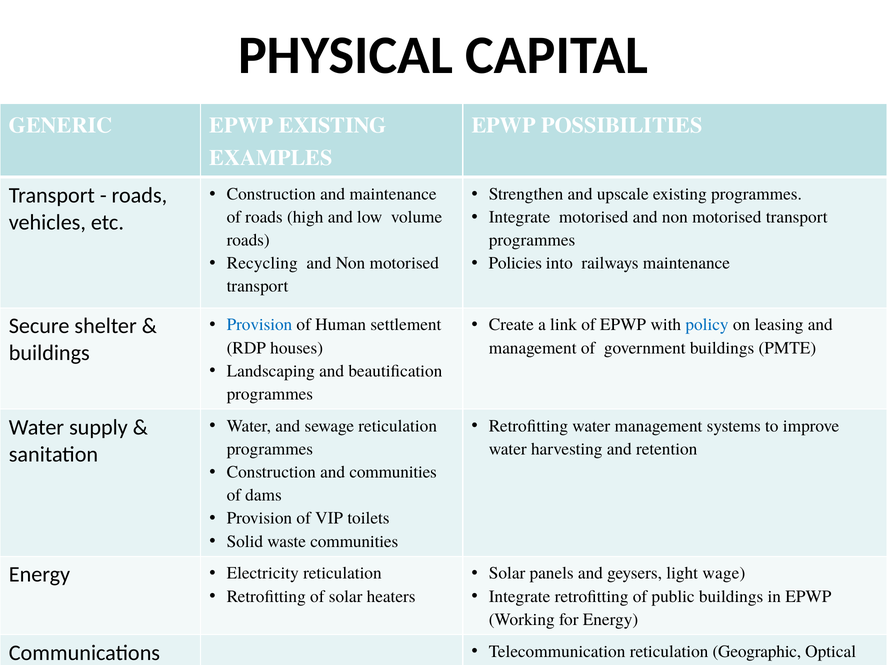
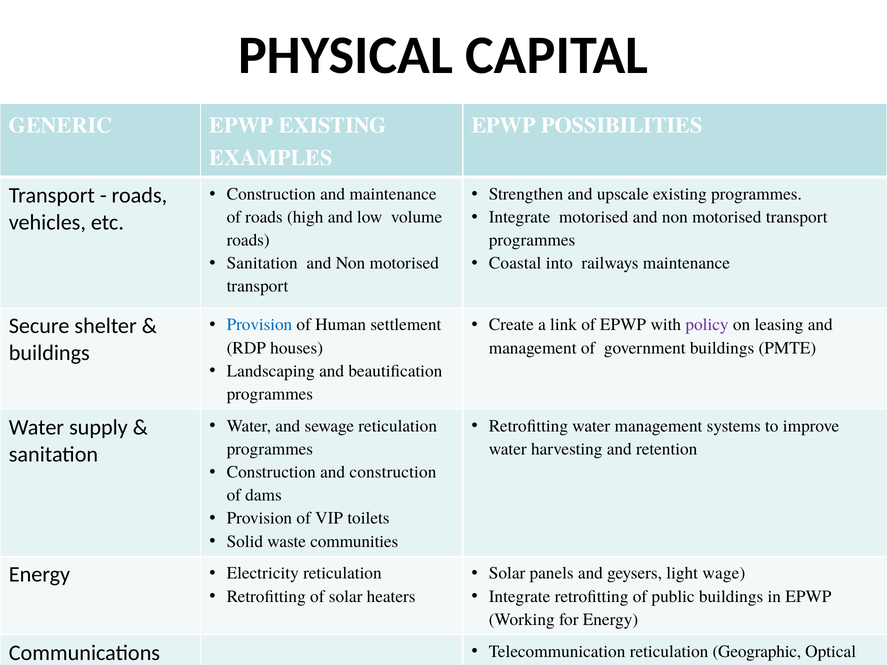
Recycling: Recycling -> Sanitation (262, 263)
Policies: Policies -> Coastal (515, 263)
policy colour: blue -> purple (707, 325)
and communities: communities -> construction (393, 472)
